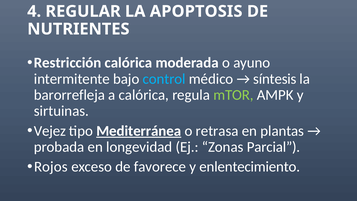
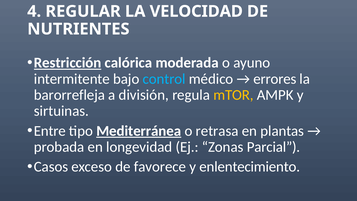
APOPTOSIS: APOPTOSIS -> VELOCIDAD (196, 11)
Restricción underline: none -> present (68, 63)
síntesis: síntesis -> errores (275, 79)
a calórica: calórica -> división (144, 95)
mTOR colour: light green -> yellow (233, 95)
Vejez: Vejez -> Entre (50, 131)
Rojos: Rojos -> Casos (51, 167)
